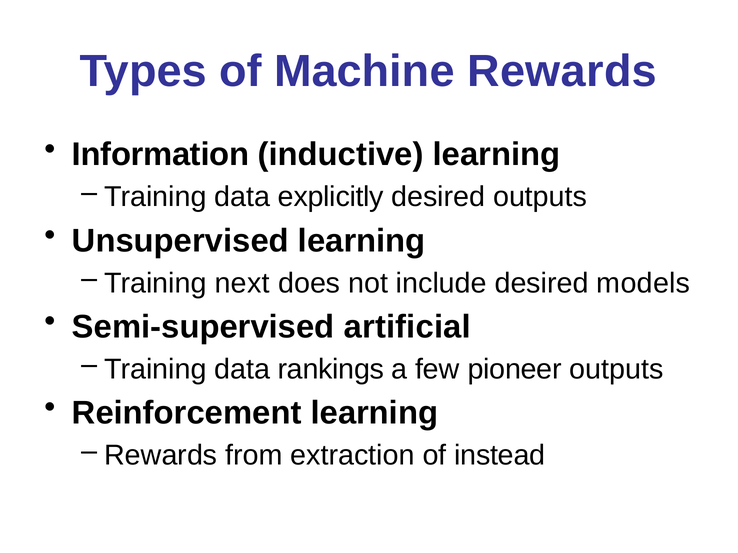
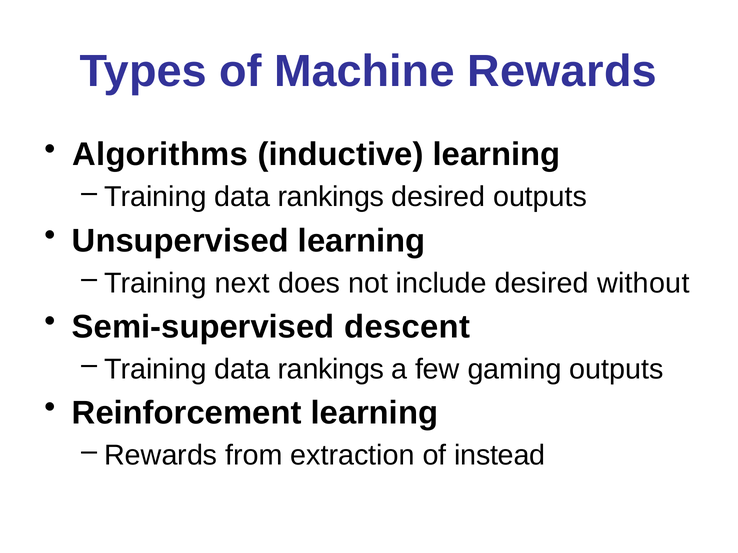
Information: Information -> Algorithms (160, 155)
explicitly: explicitly -> rankings (331, 197)
models: models -> without (643, 283)
artificial: artificial -> descent (407, 327)
pioneer: pioneer -> gaming (515, 369)
